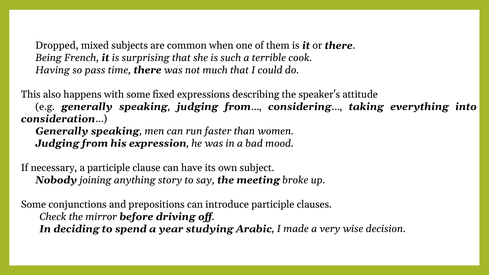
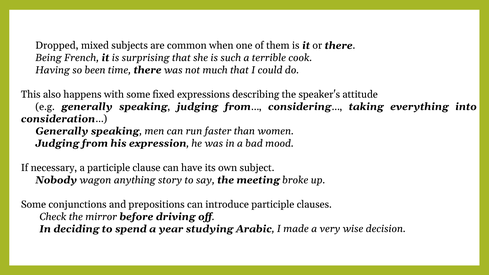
pass: pass -> been (95, 70)
joining: joining -> wagon (95, 180)
